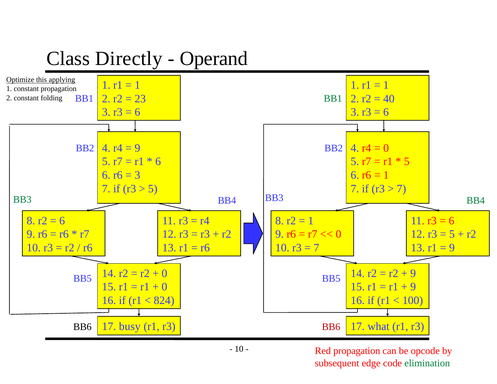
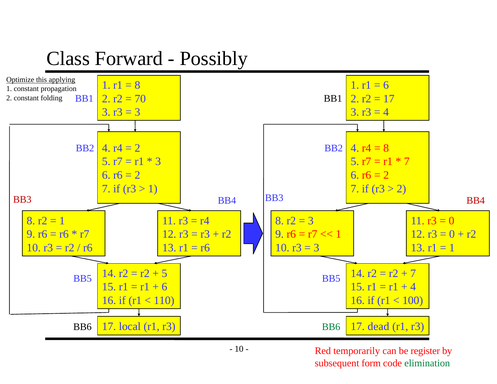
Directly: Directly -> Forward (129, 59)
Operand: Operand -> Possibly (214, 59)
1: 1 -> 8 (137, 85)
1: 1 -> 6 (386, 85)
23: 23 -> 70 (140, 99)
40: 40 -> 17 (389, 99)
BB1 colour: green -> black (333, 99)
6: 6 -> 3 (137, 112)
6: 6 -> 4 (386, 112)
9: 9 -> 2 (137, 148)
0: 0 -> 8 (386, 148)
6: 6 -> 3 (158, 162)
5: 5 -> 7 (407, 162)
3: 3 -> 2 (137, 175)
1: 1 -> 2 (386, 175)
5: 5 -> 1 (153, 189)
7: 7 -> 2 (401, 189)
BB4 colour: green -> red (476, 200)
BB3 colour: green -> red (22, 200)
6: 6 -> 1 (62, 221)
1: 1 -> 3 (311, 221)
6: 6 -> 0 (452, 221)
0: 0 -> 1 (339, 234)
5: 5 -> 0 (452, 234)
7: 7 -> 3 (316, 248)
9: 9 -> 1 (452, 248)
0: 0 -> 5 (164, 273)
9: 9 -> 7 (413, 273)
0: 0 -> 6 (164, 287)
9: 9 -> 4 (413, 287)
824: 824 -> 110 (164, 300)
busy: busy -> local (130, 326)
what: what -> dead (378, 326)
BB6 colour: red -> green (331, 327)
Red propagation: propagation -> temporarily (357, 351)
opcode: opcode -> register (425, 351)
edge: edge -> form (371, 363)
